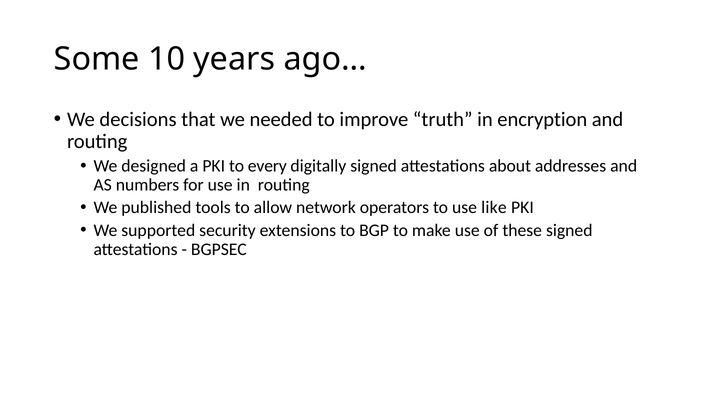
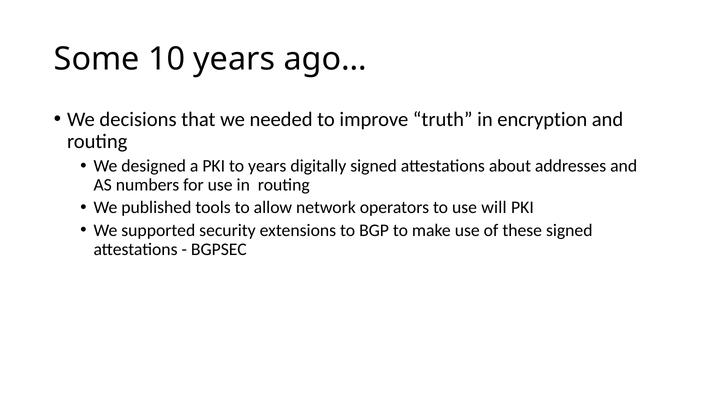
to every: every -> years (267, 166)
like: like -> will (494, 208)
